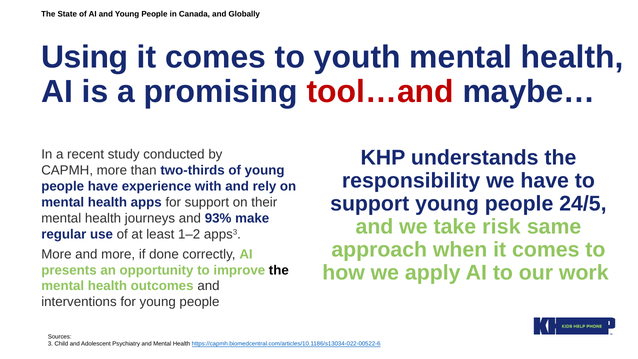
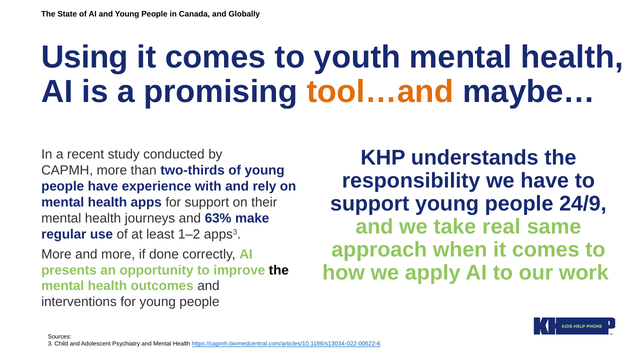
tool…and colour: red -> orange (380, 92)
24/5: 24/5 -> 24/9 (583, 204)
93%: 93% -> 63% (218, 218)
risk: risk -> real (501, 227)
